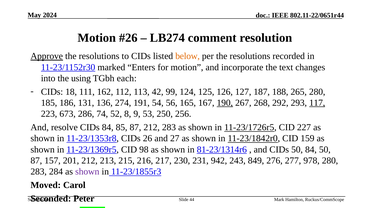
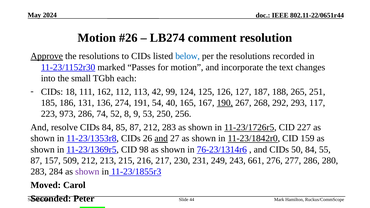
below colour: orange -> blue (188, 56)
marked Enters: Enters -> Passes (141, 67)
using: using -> small (81, 78)
265 280: 280 -> 251 (317, 92)
56: 56 -> 40 (172, 103)
117 underline: present -> none (317, 103)
673: 673 -> 973 (68, 114)
and underline: none -> present (161, 138)
81-23/1314r6: 81-23/1314r6 -> 76-23/1314r6 (222, 150)
84 50: 50 -> 55 (325, 150)
201: 201 -> 509 (71, 161)
942: 942 -> 249 (219, 161)
849: 849 -> 661 (256, 161)
277 978: 978 -> 286 (312, 161)
